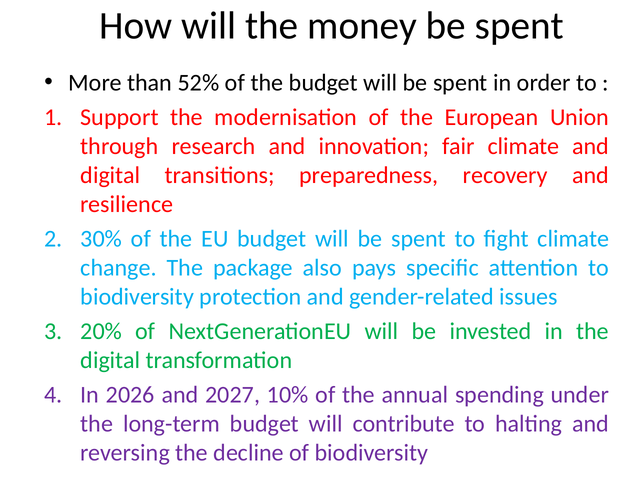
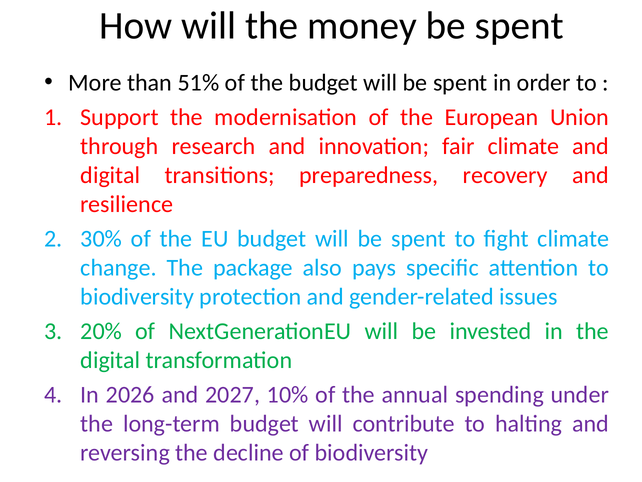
52%: 52% -> 51% (199, 83)
